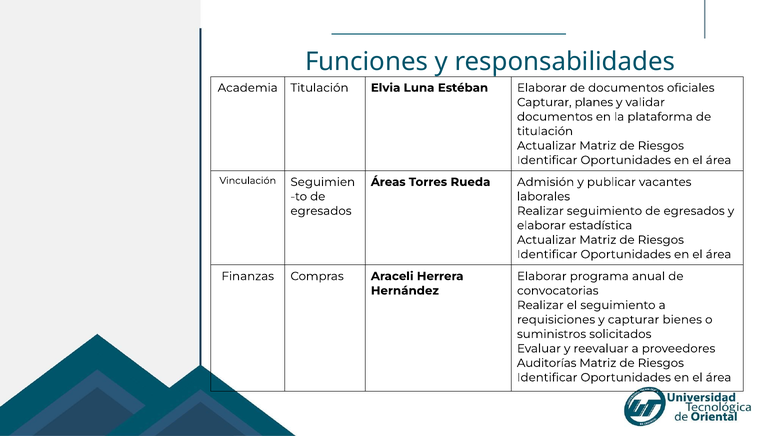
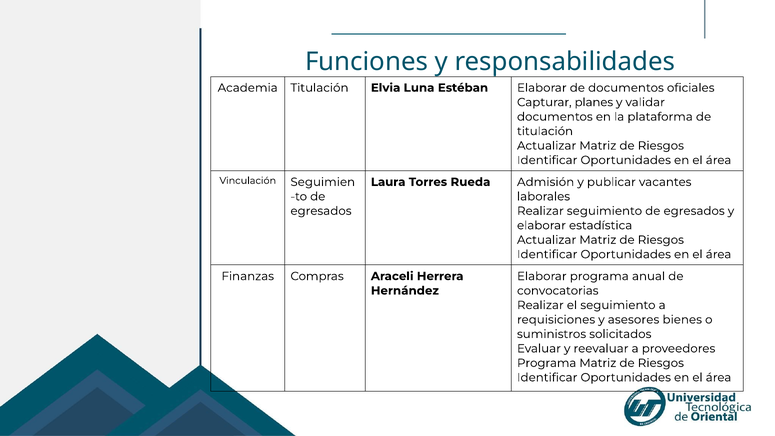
Áreas: Áreas -> Laura (388, 182)
y capturar: capturar -> asesores (634, 320)
Auditorías: Auditorías -> Programa (547, 363)
